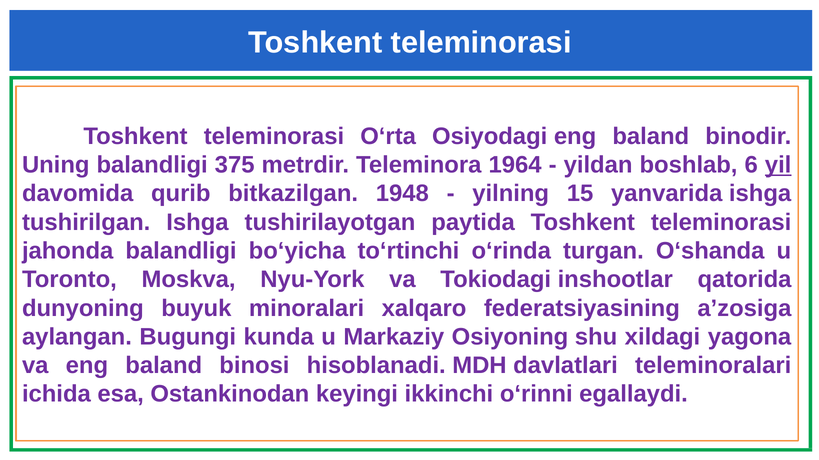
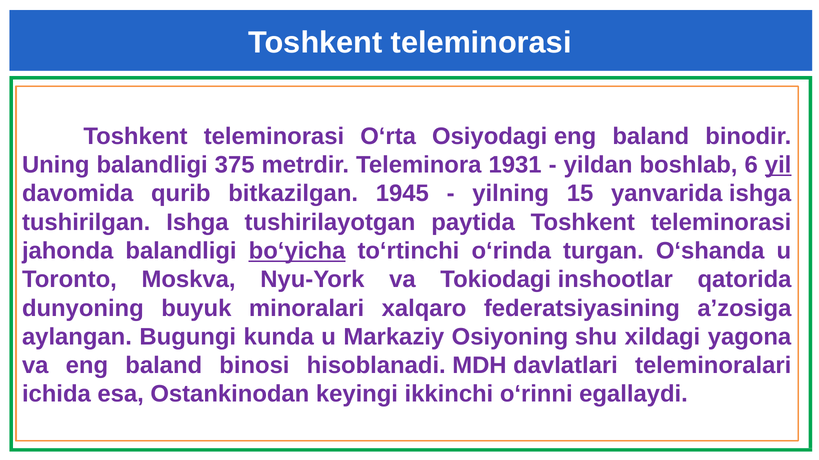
1964: 1964 -> 1931 (515, 165)
1948: 1948 -> 1945 (402, 194)
bo‘yicha underline: none -> present (297, 251)
